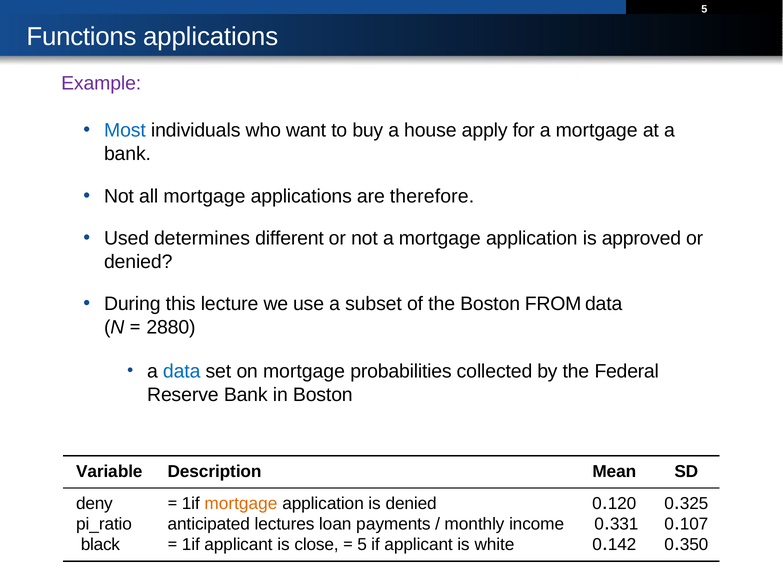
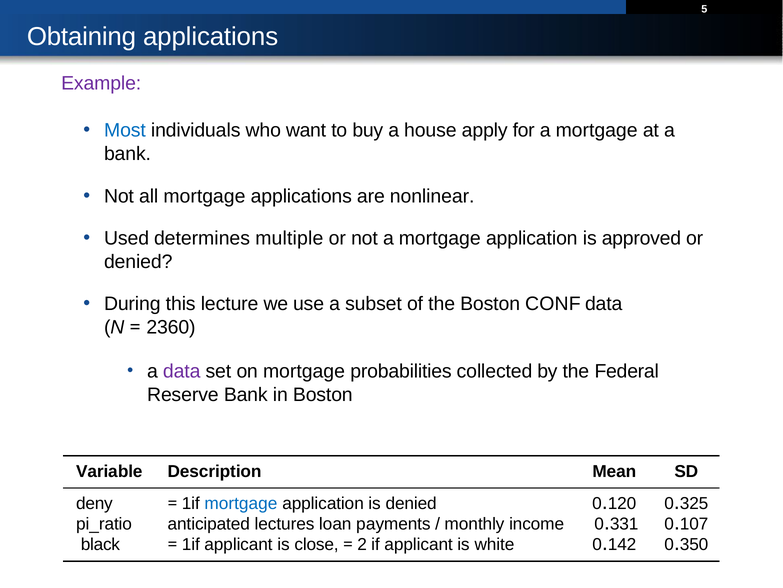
Functions: Functions -> Obtaining (81, 37)
therefore: therefore -> nonlinear (432, 196)
different: different -> multiple (289, 238)
FROM: FROM -> CONF (553, 304)
2880: 2880 -> 2360 (171, 327)
data colour: blue -> purple (182, 371)
mortgage colour: orange -> blue (241, 503)
5: 5 -> 2 (362, 544)
